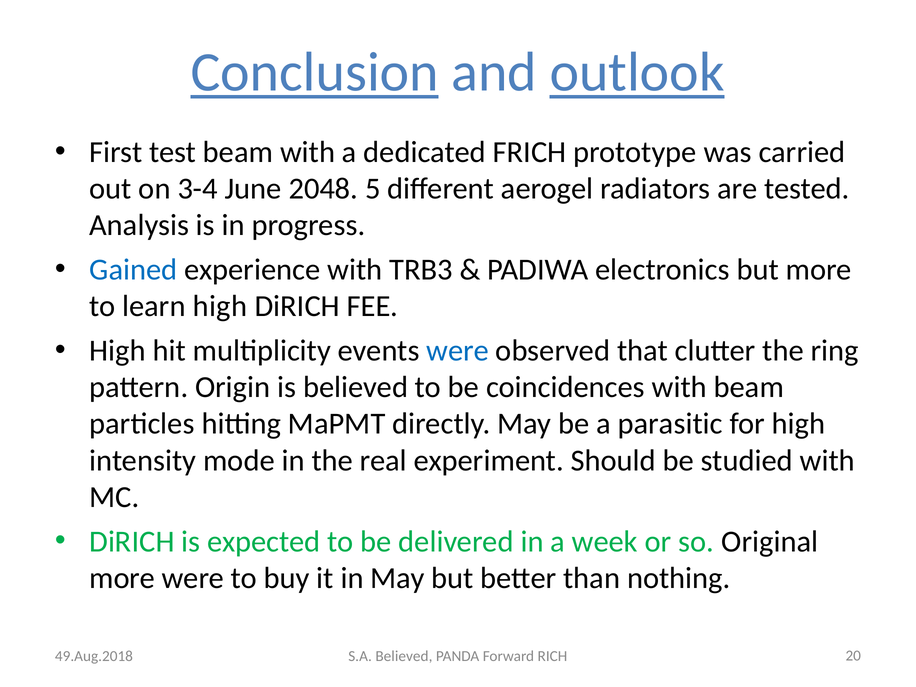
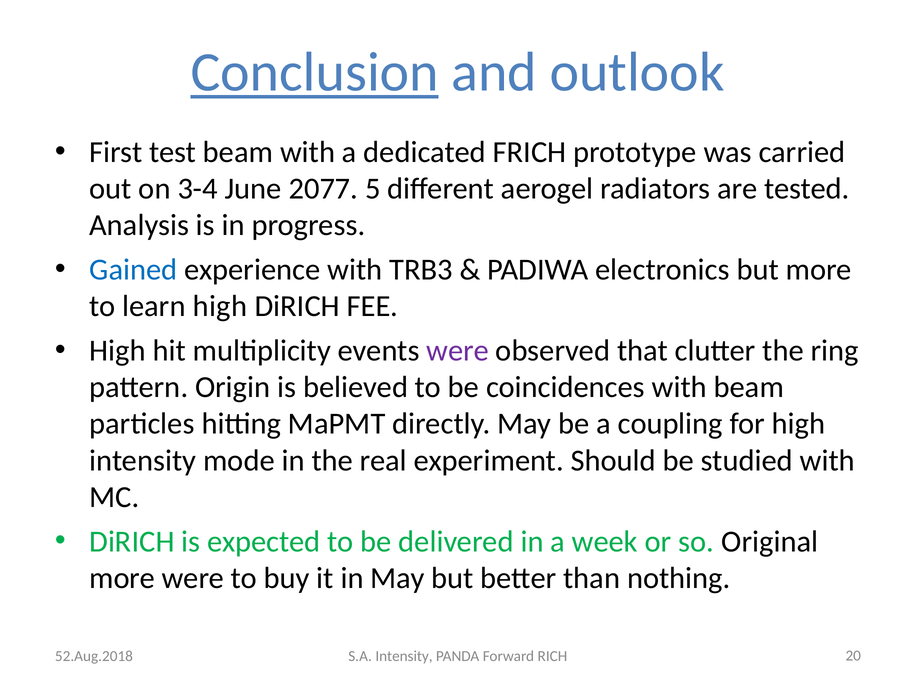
outlook underline: present -> none (637, 73)
2048: 2048 -> 2077 (323, 189)
were colour: blue -> purple (458, 351)
parasitic: parasitic -> coupling (670, 424)
49.Aug.2018: 49.Aug.2018 -> 52.Aug.2018 (94, 656)
S.A Believed: Believed -> Intensity (404, 656)
